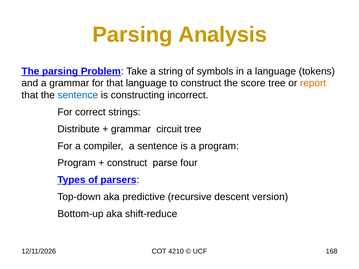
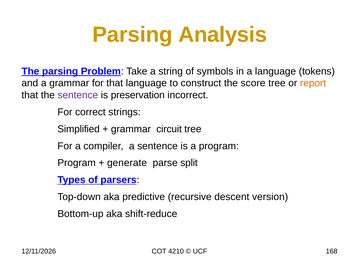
sentence colour: blue -> purple (78, 95)
constructing: constructing -> preservation (138, 95)
Distribute: Distribute -> Simplified (79, 129)
construct: construct -> generate (127, 163)
four: four -> split (189, 163)
